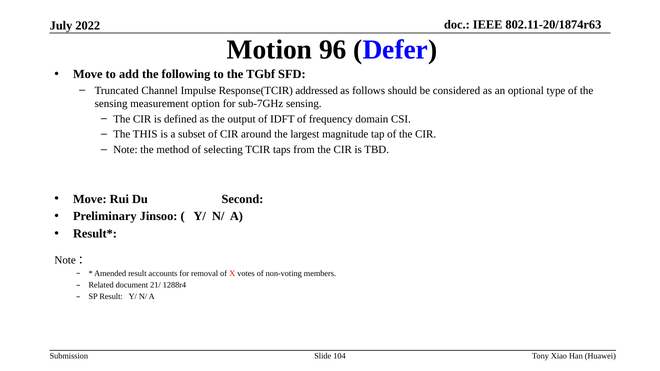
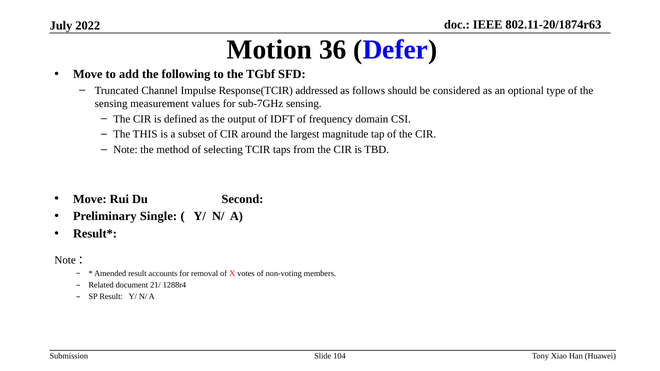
96: 96 -> 36 (333, 50)
option: option -> values (206, 104)
Jinsoo: Jinsoo -> Single (159, 216)
